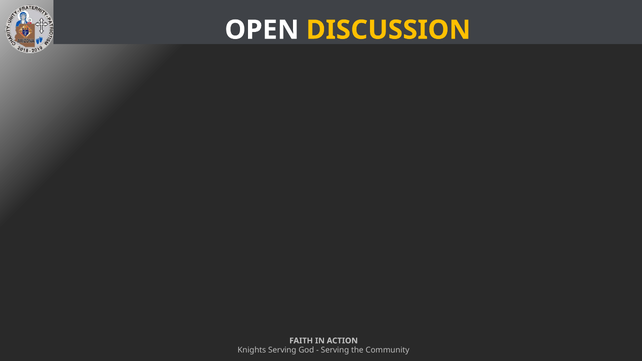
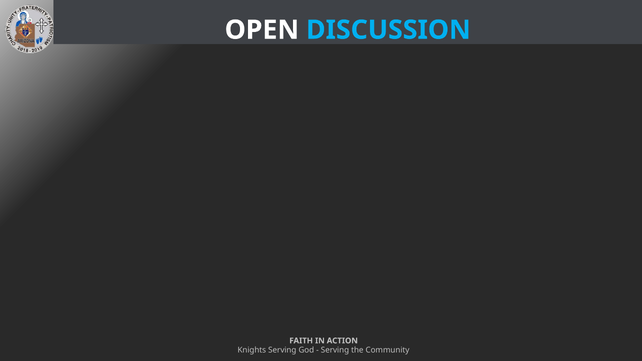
DISCUSSION colour: yellow -> light blue (388, 30)
